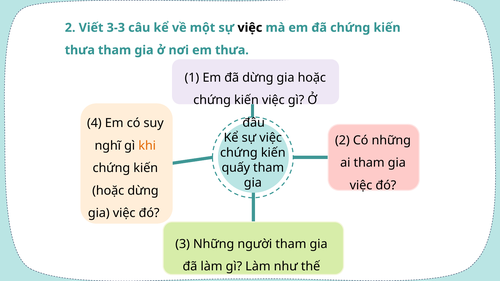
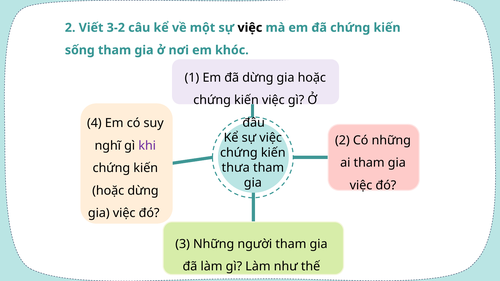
3-3: 3-3 -> 3-2 (116, 28)
thưa: thưa -> sống (80, 50)
em thưa: thưa -> khóc (232, 50)
khi colour: orange -> purple (147, 146)
quấy: quấy -> thưa (236, 168)
